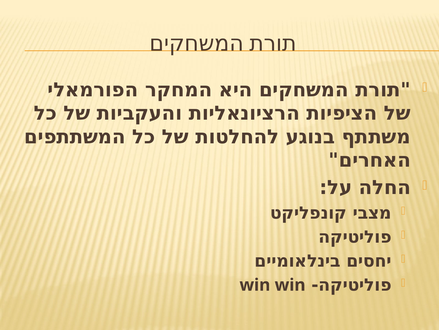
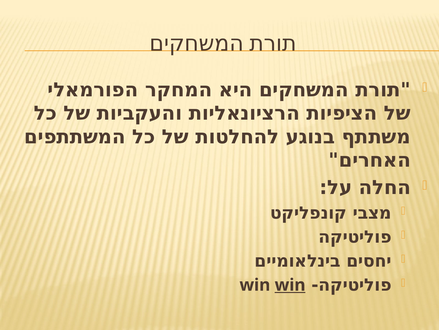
win underline: none -> present (290, 284)
